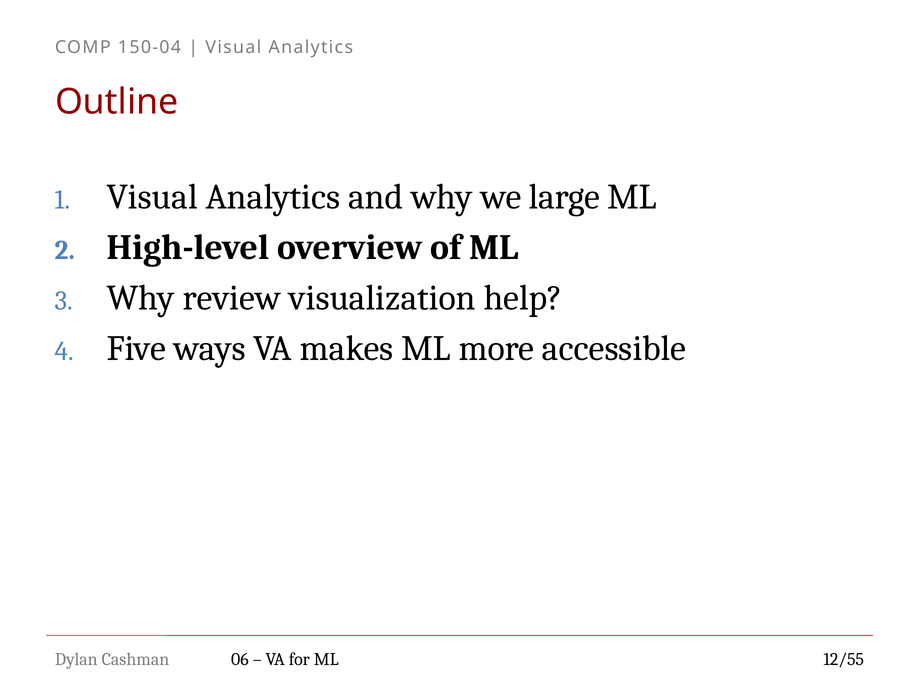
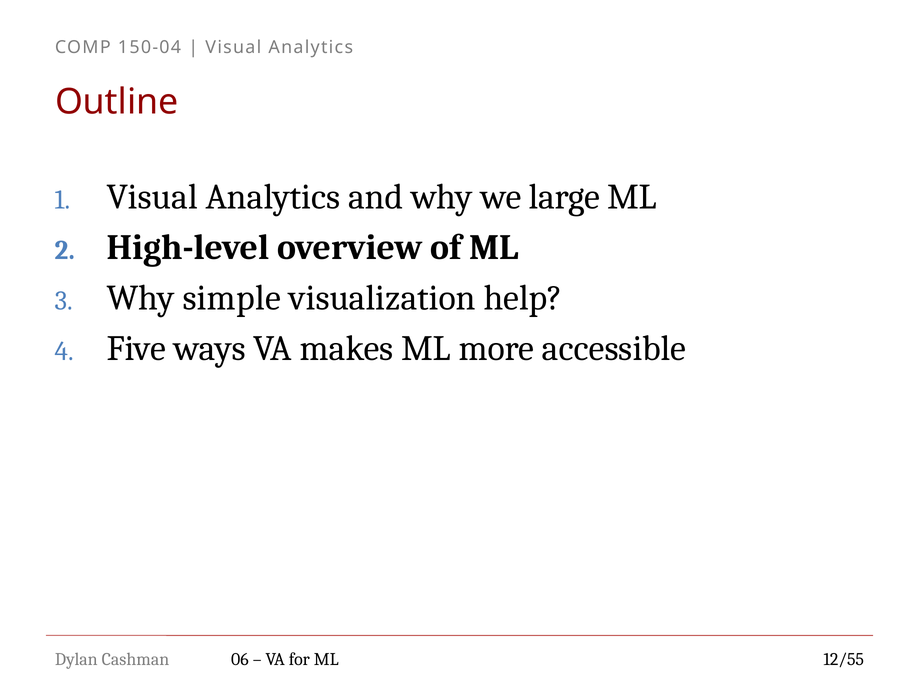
review: review -> simple (232, 298)
